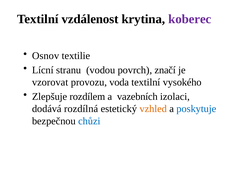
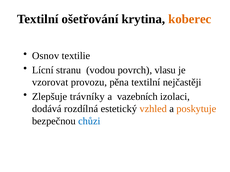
vzdálenost: vzdálenost -> ošetřování (90, 19)
koberec colour: purple -> orange (190, 19)
značí: značí -> vlasu (165, 70)
voda: voda -> pěna (119, 83)
vysokého: vysokého -> nejčastěji (182, 83)
rozdílem: rozdílem -> trávníky (87, 97)
poskytuje colour: blue -> orange (196, 109)
